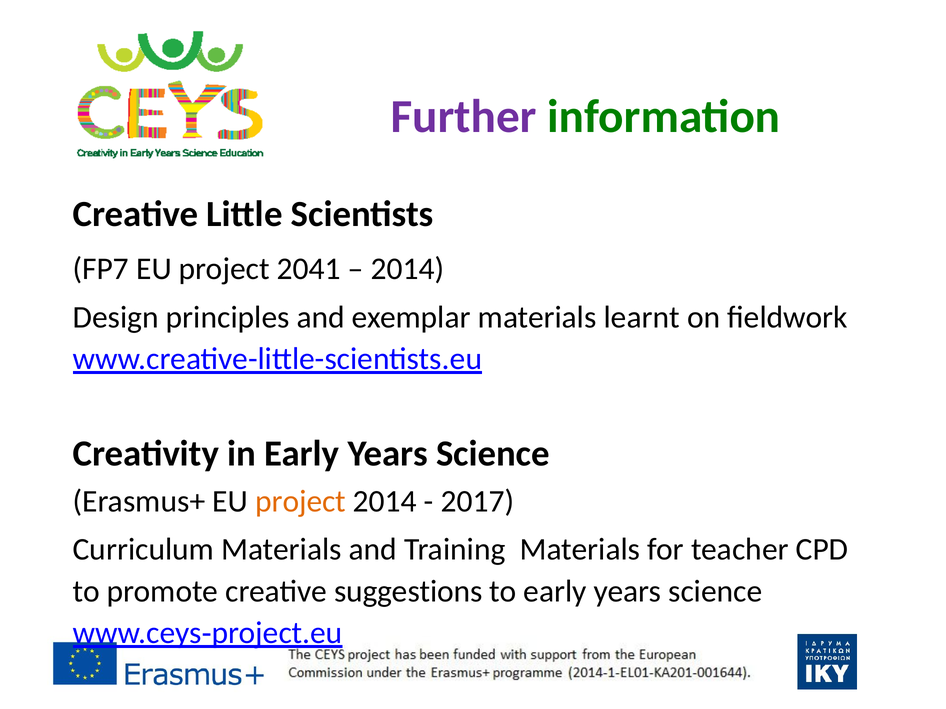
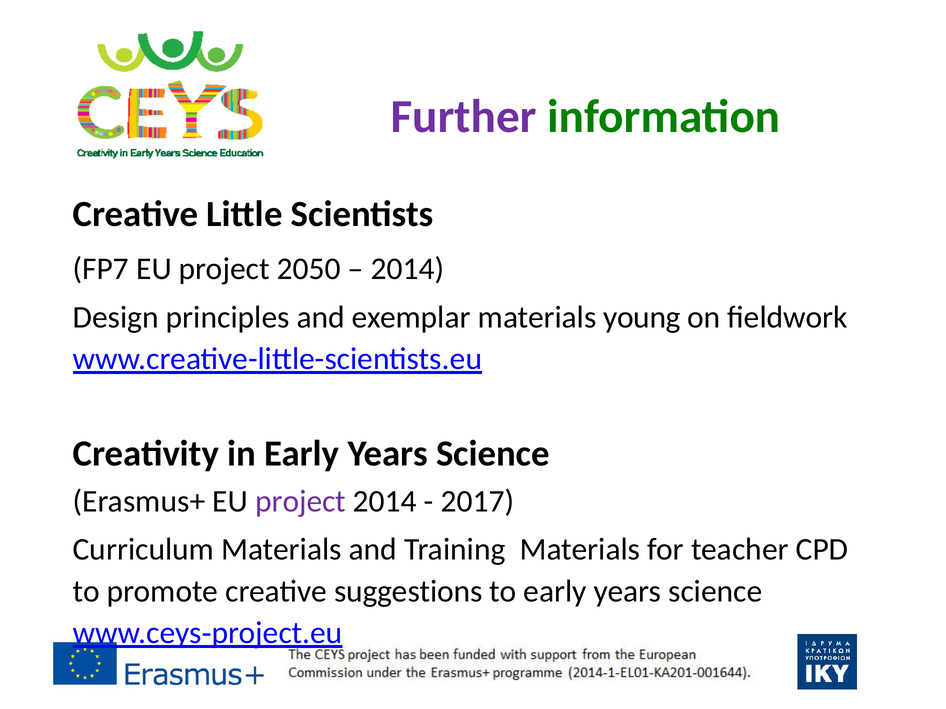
2041: 2041 -> 2050 (309, 269)
learnt: learnt -> young (642, 318)
project colour: orange -> purple (301, 502)
